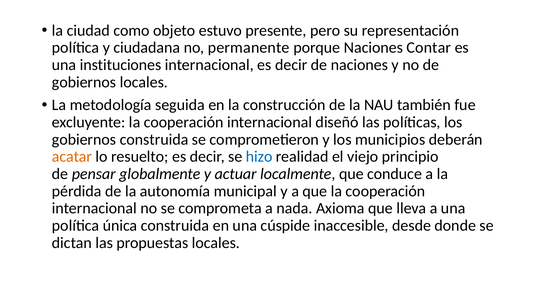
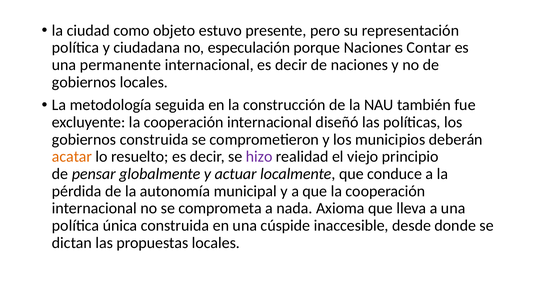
permanente: permanente -> especulación (249, 48)
instituciones: instituciones -> permanente (121, 65)
hizo colour: blue -> purple (259, 157)
